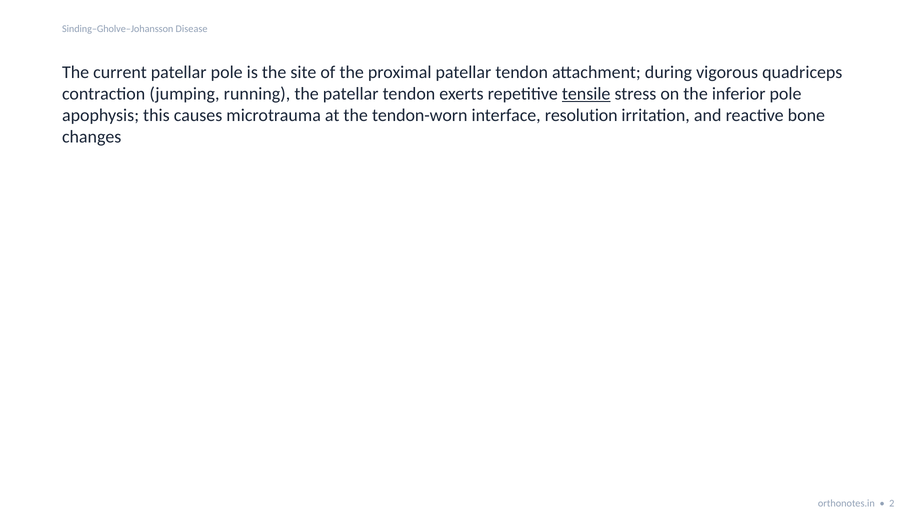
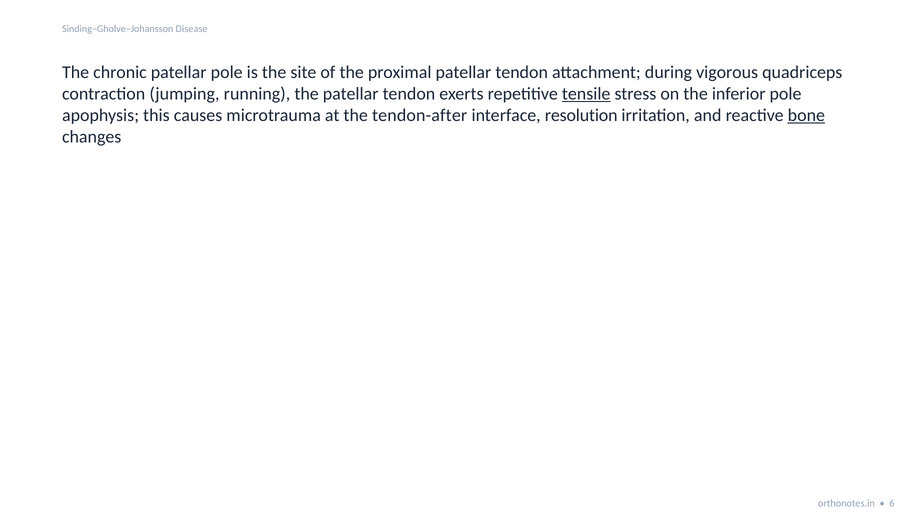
current: current -> chronic (120, 72)
tendon-worn: tendon-worn -> tendon-after (420, 115)
bone underline: none -> present (806, 115)
2: 2 -> 6 (892, 504)
